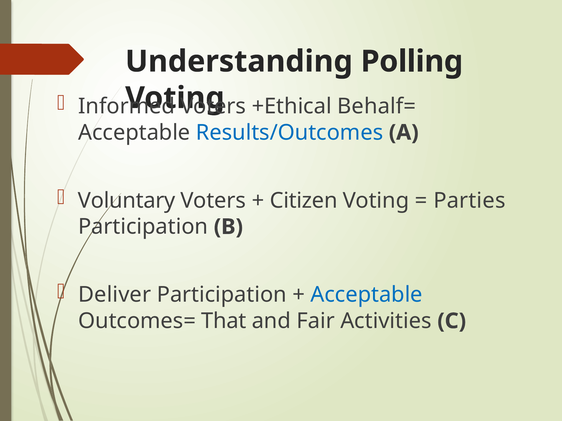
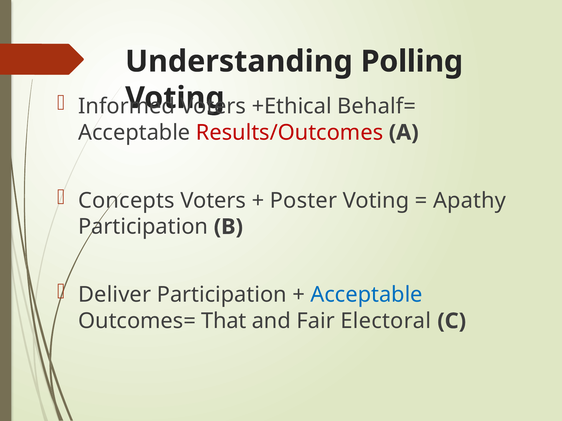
Results/Outcomes colour: blue -> red (290, 133)
Voluntary: Voluntary -> Concepts (126, 201)
Citizen: Citizen -> Poster (303, 201)
Parties: Parties -> Apathy (469, 201)
Activities: Activities -> Electoral (386, 321)
